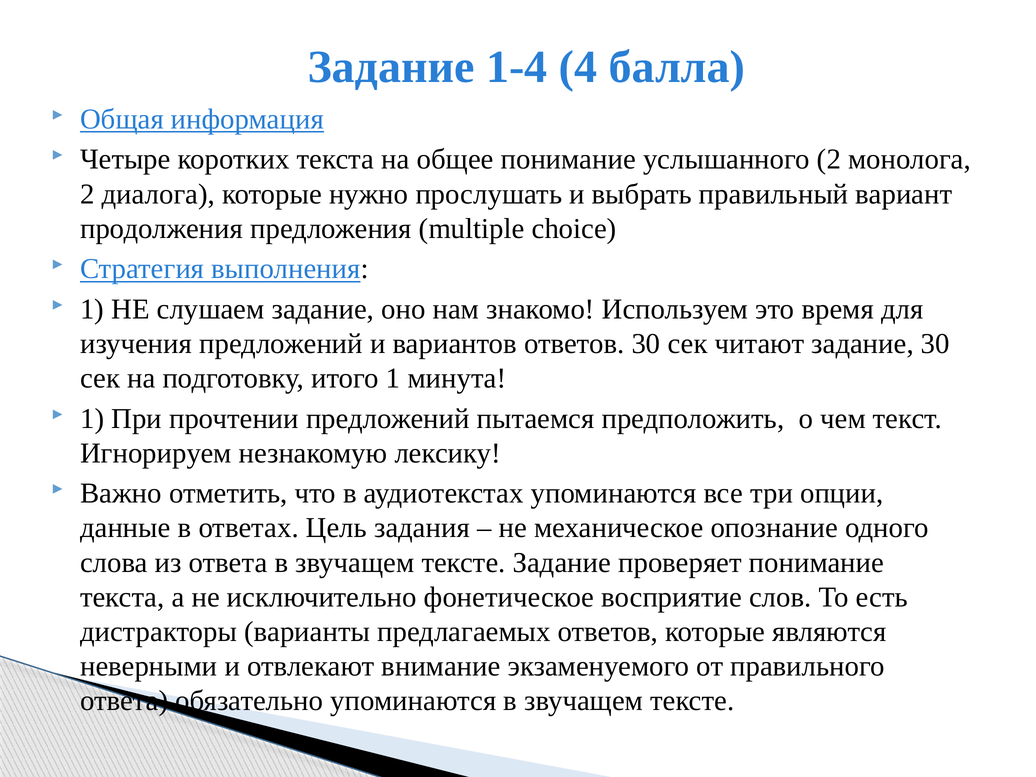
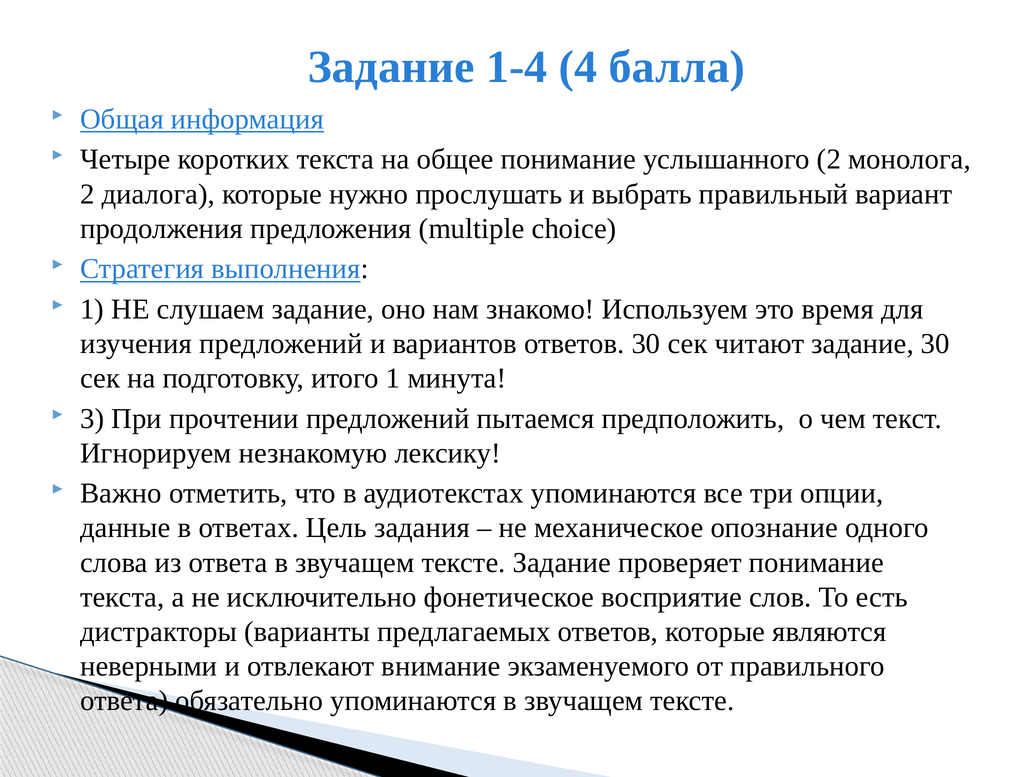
1: 1 -> 3 (92, 419)
